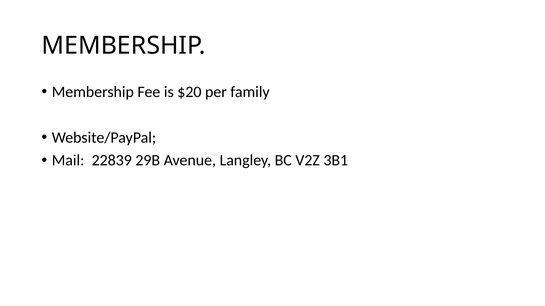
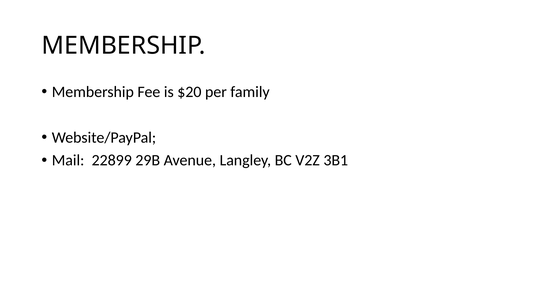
22839: 22839 -> 22899 (112, 161)
